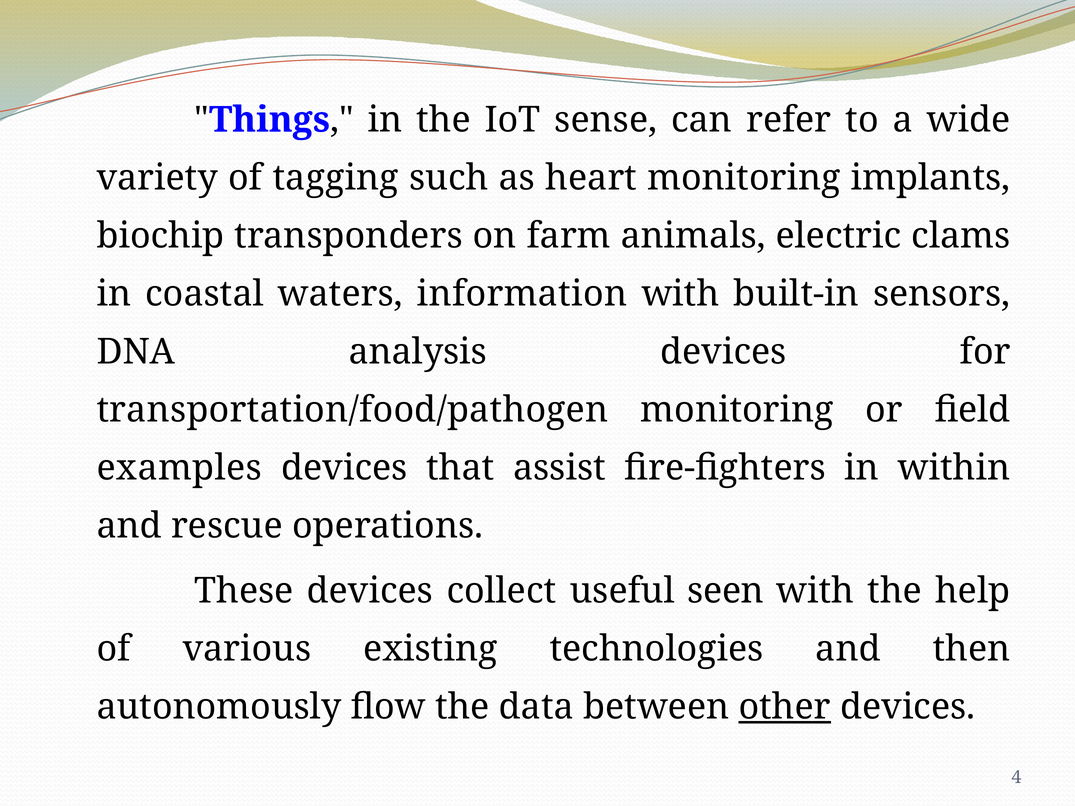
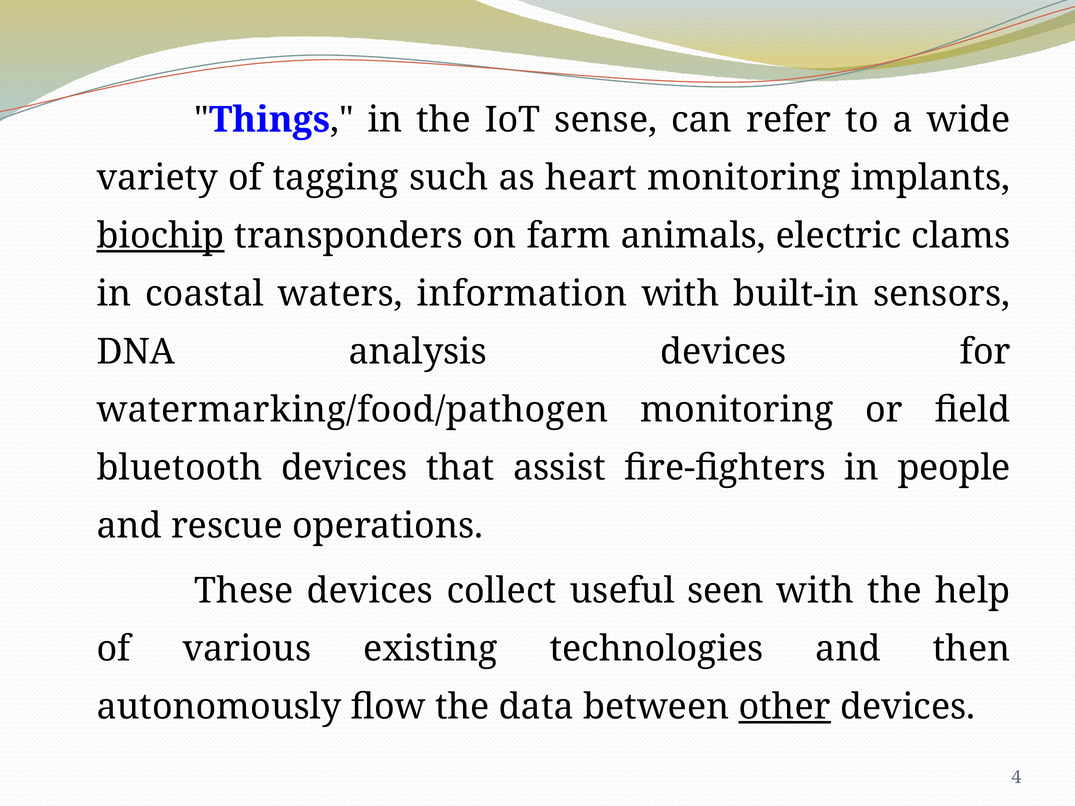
biochip underline: none -> present (161, 236)
transportation/food/pathogen: transportation/food/pathogen -> watermarking/food/pathogen (352, 410)
examples: examples -> bluetooth (179, 468)
within: within -> people (954, 468)
